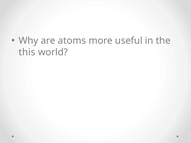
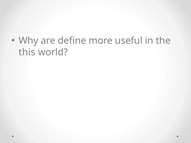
atoms: atoms -> define (72, 41)
